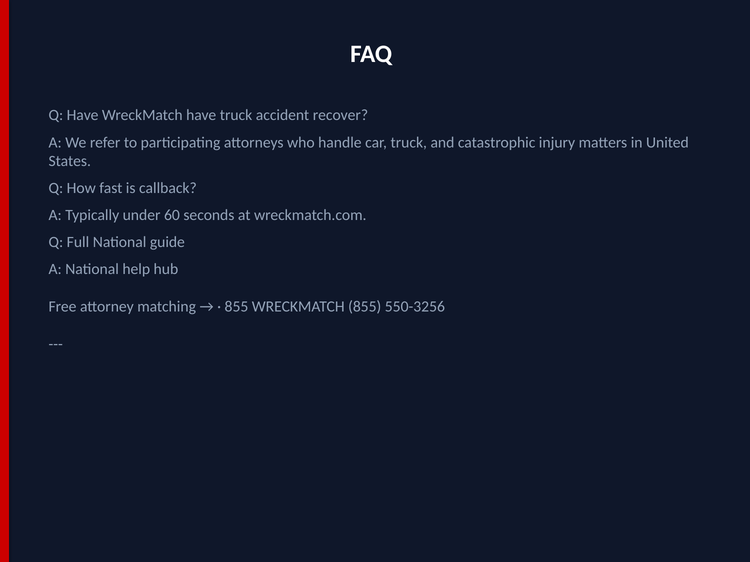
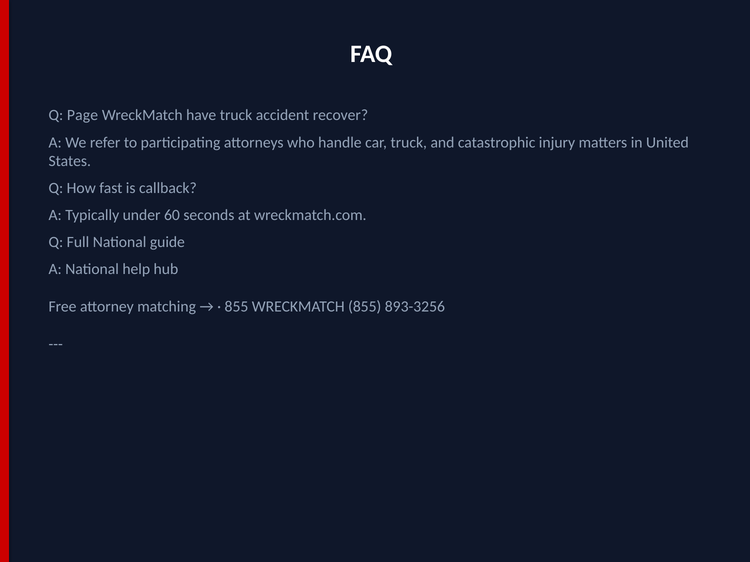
Q Have: Have -> Page (82, 115)
550-3256: 550-3256 -> 893-3256 (415, 307)
